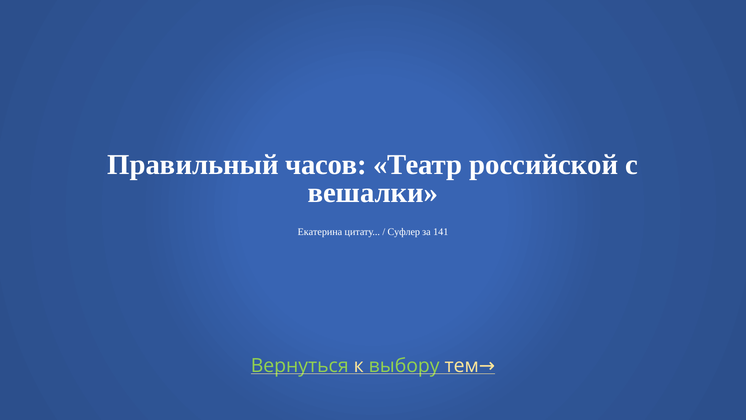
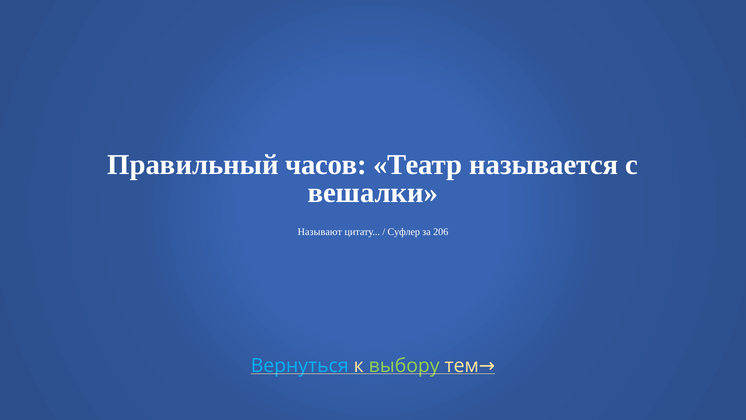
российской: российской -> называется (544, 165)
Екатерина: Екатерина -> Называют (320, 232)
141: 141 -> 206 (441, 232)
Вернуться colour: light green -> light blue (300, 366)
